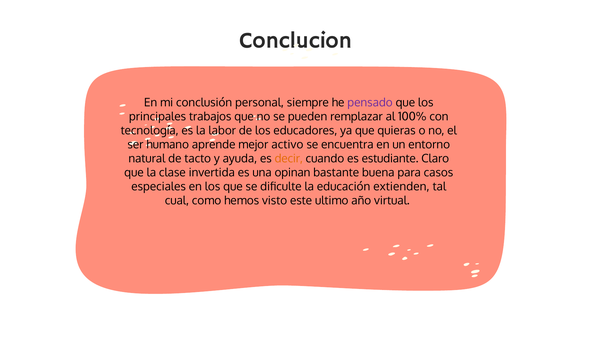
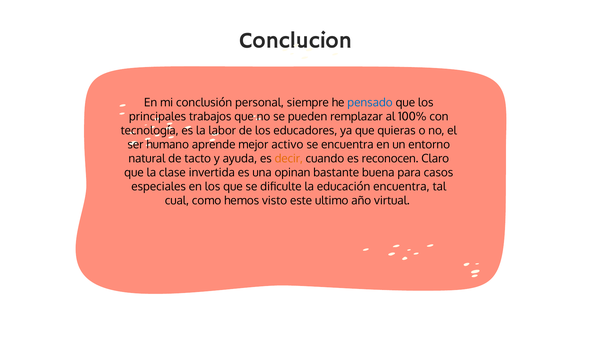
pensado colour: purple -> blue (370, 103)
estudiante: estudiante -> reconocen (390, 159)
educación extienden: extienden -> encuentra (401, 187)
